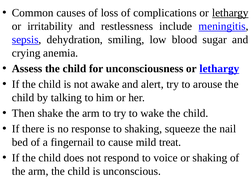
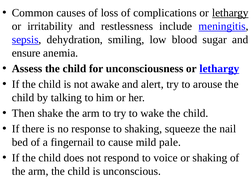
crying: crying -> ensure (26, 53)
treat: treat -> pale (170, 142)
